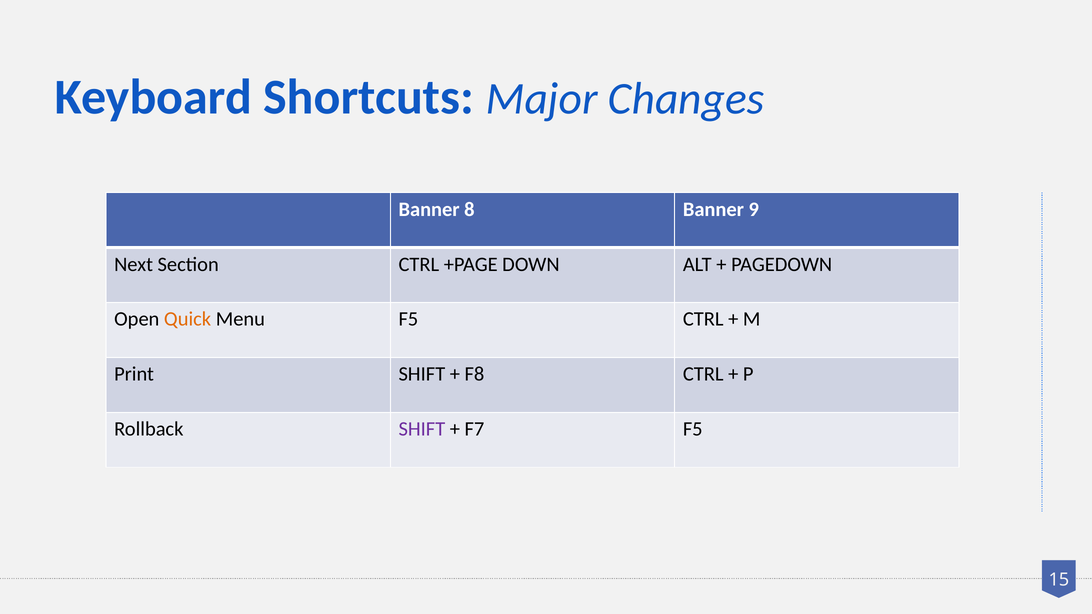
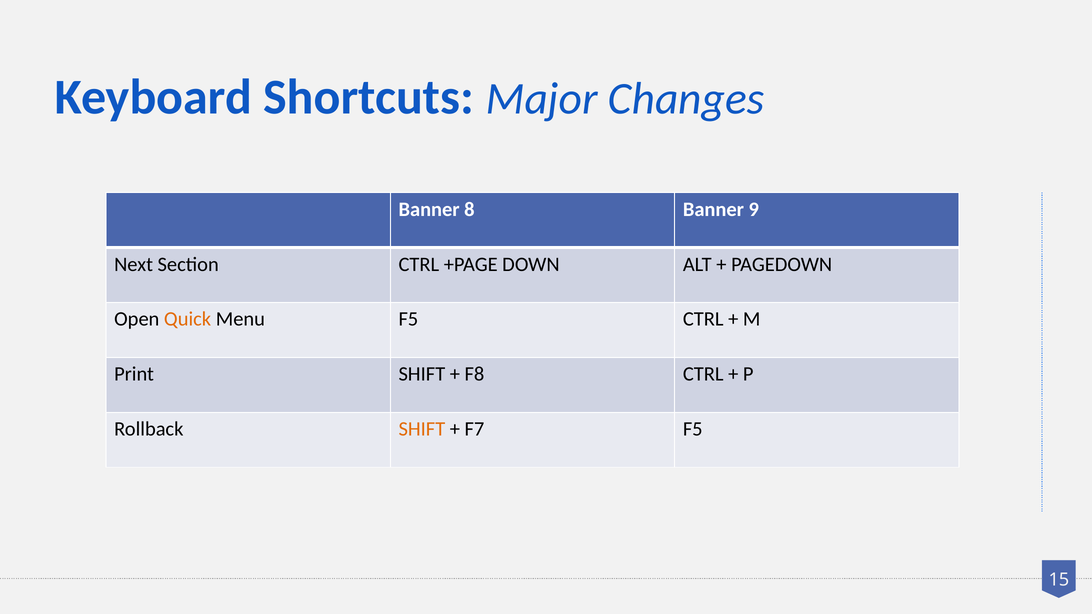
SHIFT colour: purple -> orange (422, 429)
